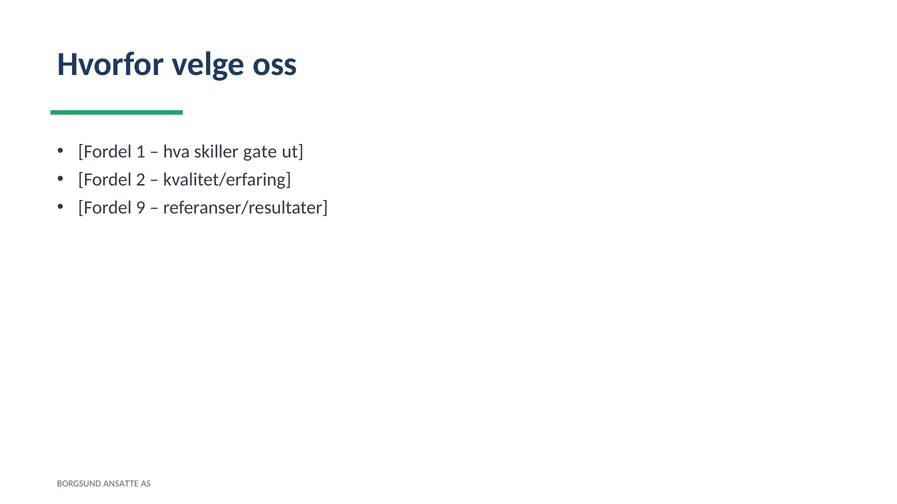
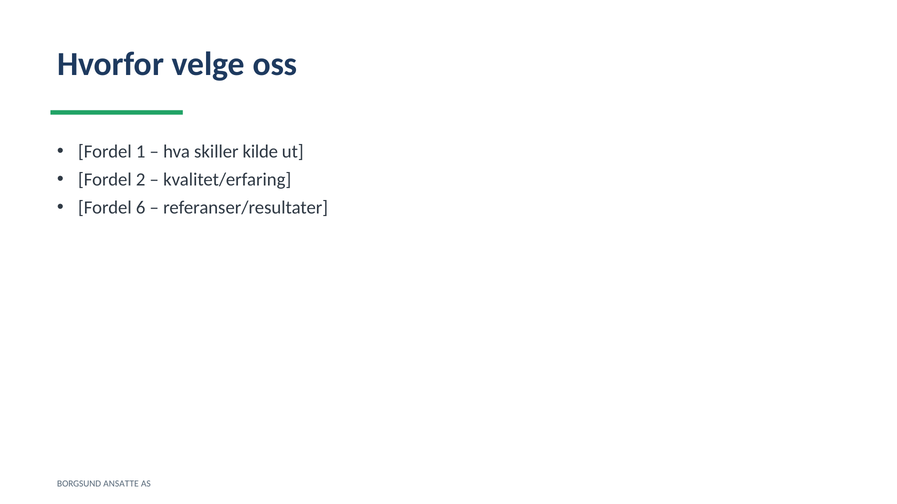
gate: gate -> kilde (260, 152)
9: 9 -> 6 (141, 208)
